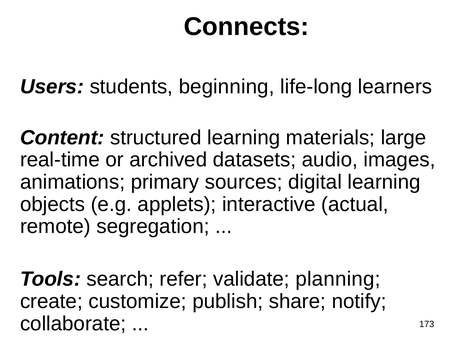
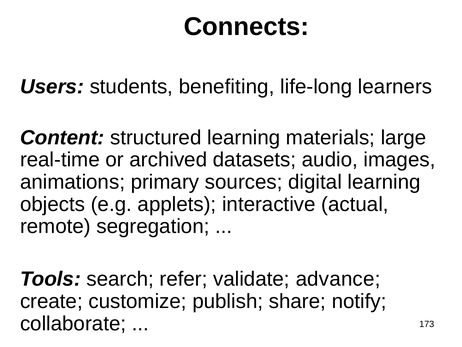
beginning: beginning -> benefiting (227, 86)
planning: planning -> advance (338, 279)
